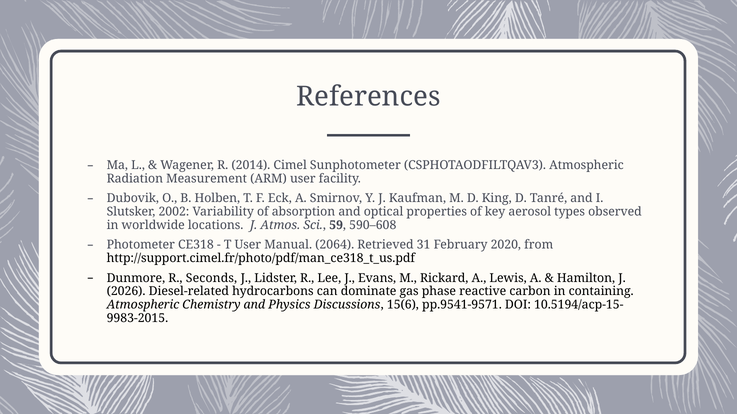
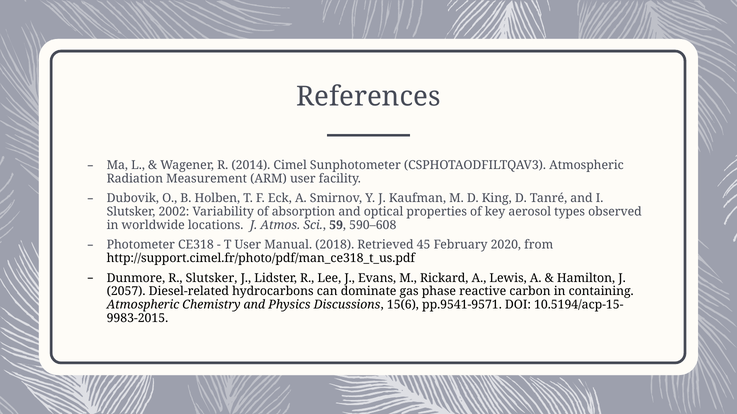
2064: 2064 -> 2018 (335, 245)
31: 31 -> 45 (424, 245)
R Seconds: Seconds -> Slutsker (211, 278)
2026: 2026 -> 2057 (126, 292)
